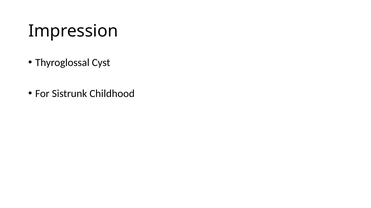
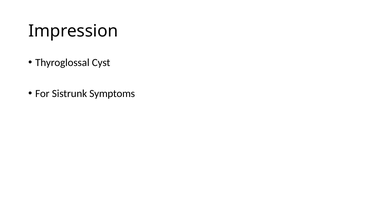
Childhood: Childhood -> Symptoms (112, 94)
